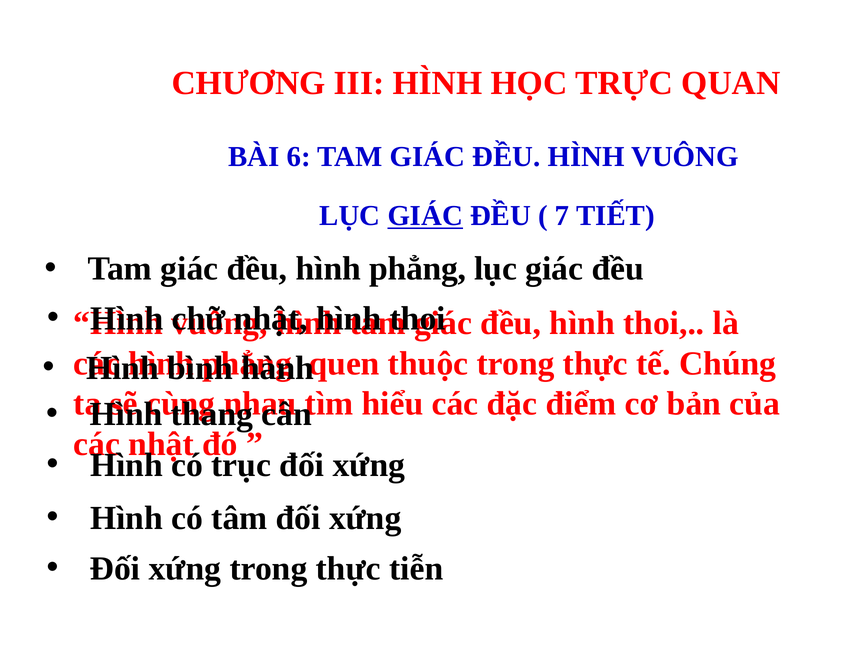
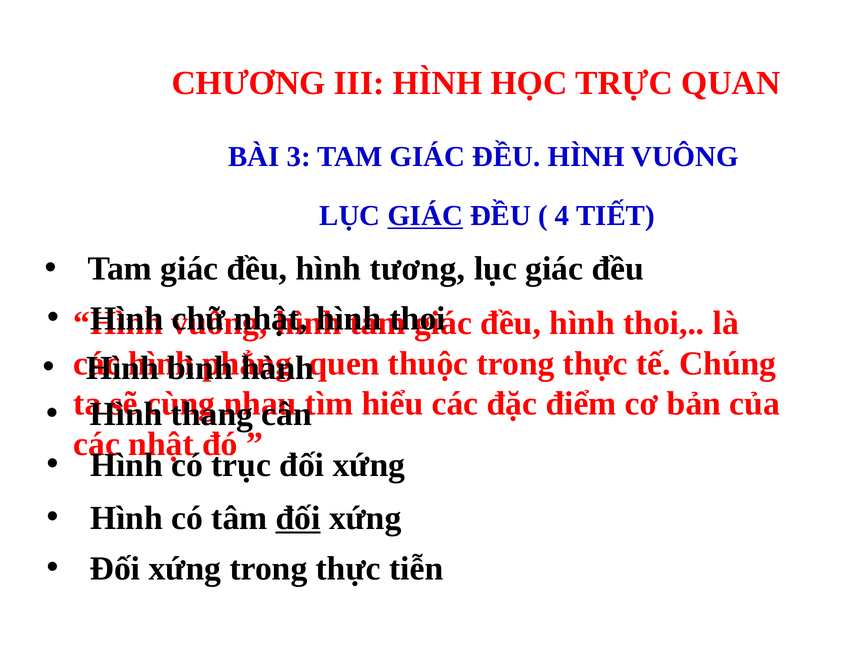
6: 6 -> 3 (299, 156)
7: 7 -> 4 (562, 216)
đều hình phẳng: phẳng -> tương (417, 269)
đối underline: none -> present (298, 518)
